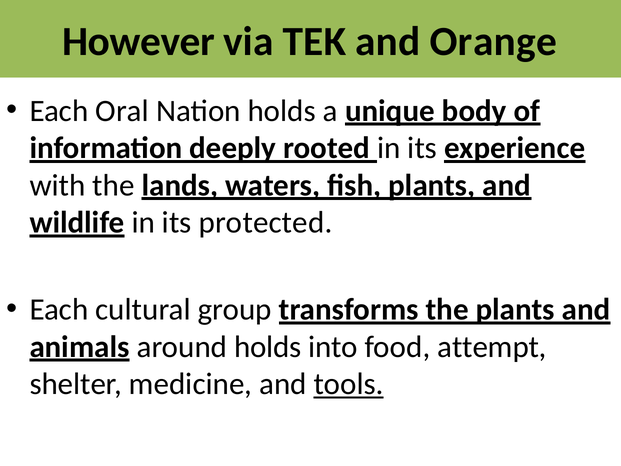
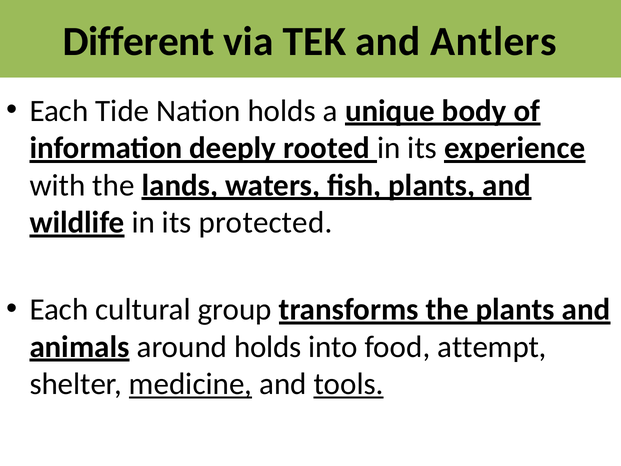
However: However -> Different (139, 42)
Orange: Orange -> Antlers (493, 42)
Oral: Oral -> Tide (122, 111)
medicine underline: none -> present (191, 384)
